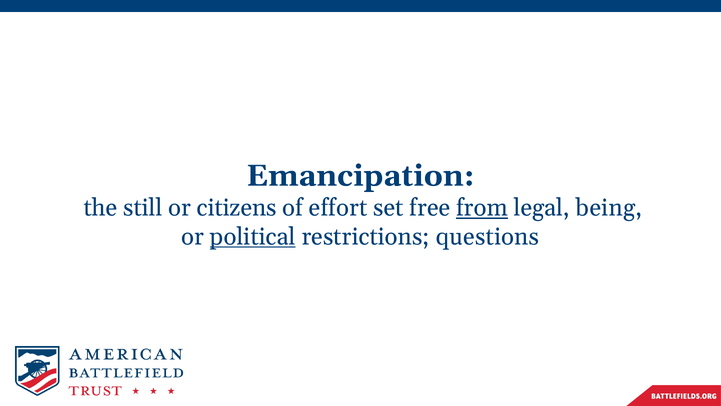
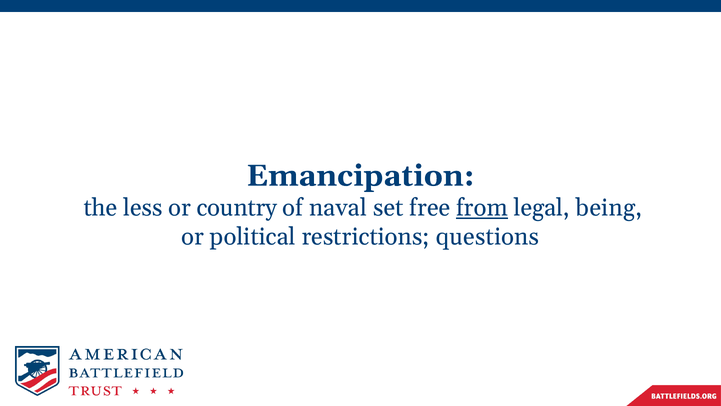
still: still -> less (143, 208)
citizens: citizens -> country (237, 208)
effort: effort -> naval (338, 208)
political underline: present -> none (253, 236)
